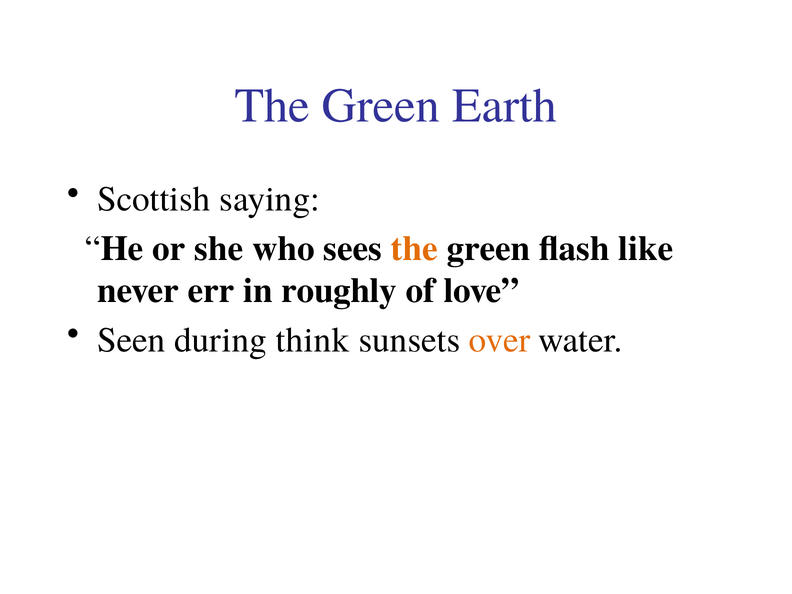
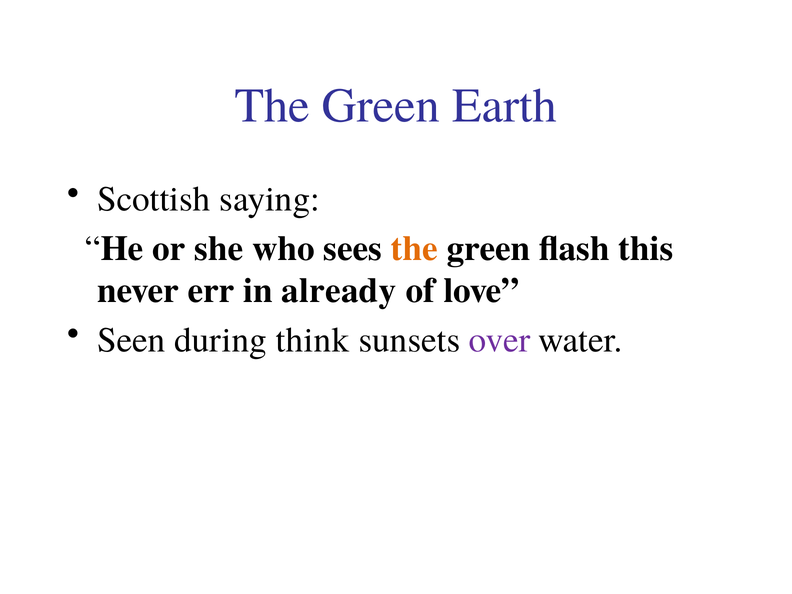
like: like -> this (646, 248)
roughly: roughly -> already (339, 291)
over colour: orange -> purple (499, 340)
